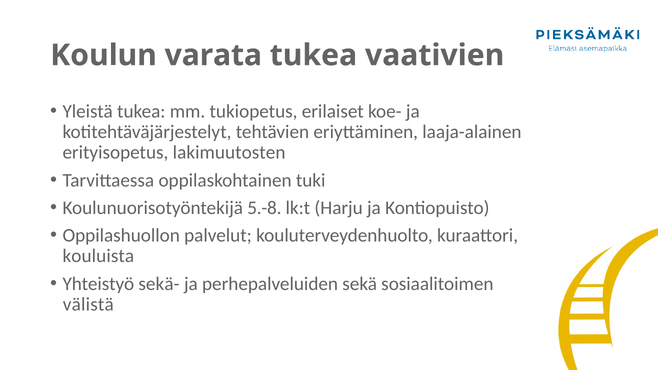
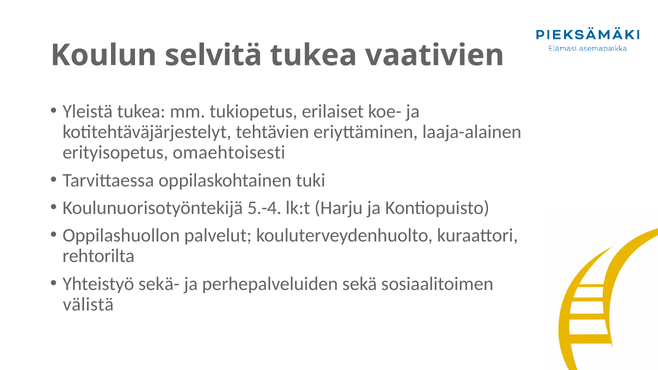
varata: varata -> selvitä (213, 55)
lakimuutosten: lakimuutosten -> omaehtoisesti (229, 153)
5.-8: 5.-8 -> 5.-4 (264, 208)
kouluista: kouluista -> rehtorilta (98, 256)
